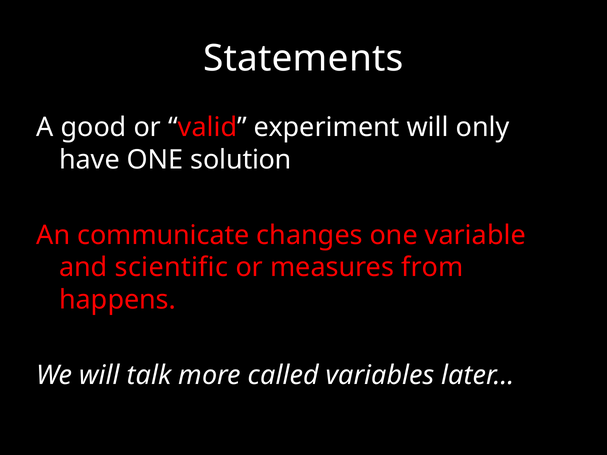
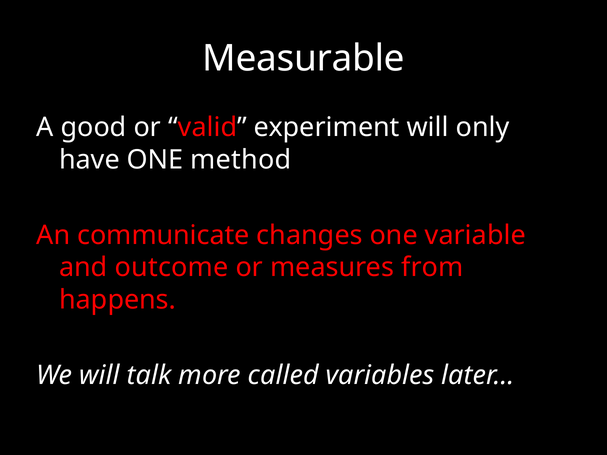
Statements: Statements -> Measurable (304, 59)
solution: solution -> method (241, 160)
scientific: scientific -> outcome (171, 268)
